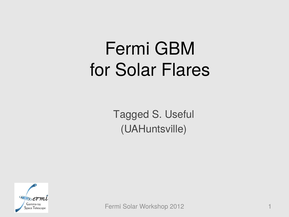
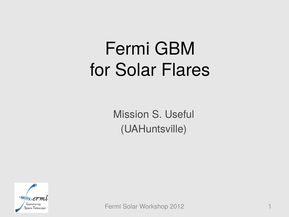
Tagged: Tagged -> Mission (131, 114)
